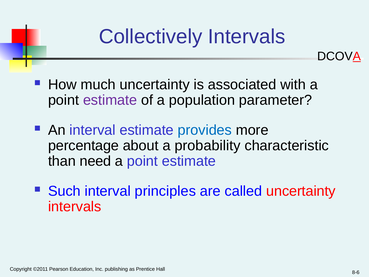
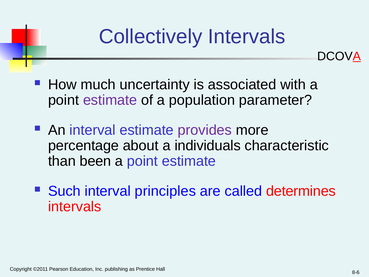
provides colour: blue -> purple (205, 130)
probability: probability -> individuals (208, 146)
need: need -> been (95, 161)
called uncertainty: uncertainty -> determines (301, 191)
